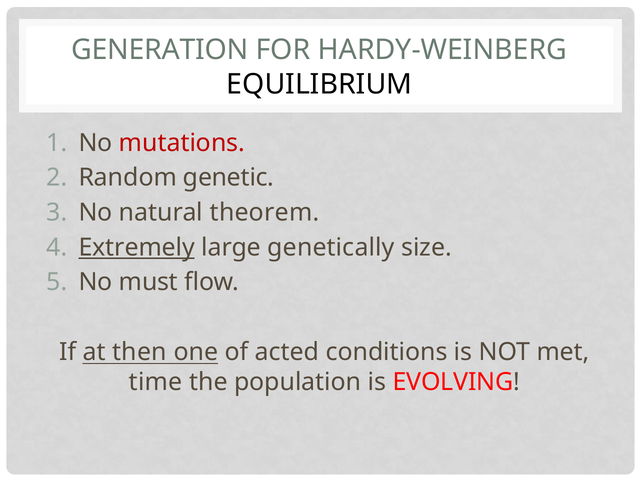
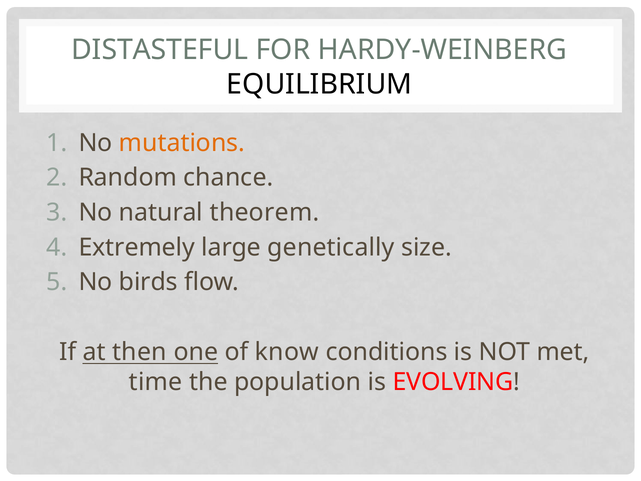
GENERATION: GENERATION -> DISTASTEFUL (160, 50)
mutations colour: red -> orange (182, 143)
genetic: genetic -> chance (228, 178)
Extremely underline: present -> none (137, 247)
must: must -> birds (148, 282)
acted: acted -> know (287, 352)
